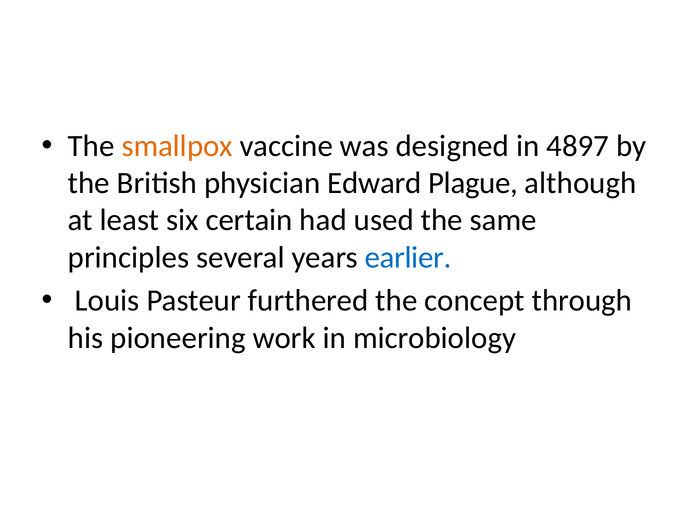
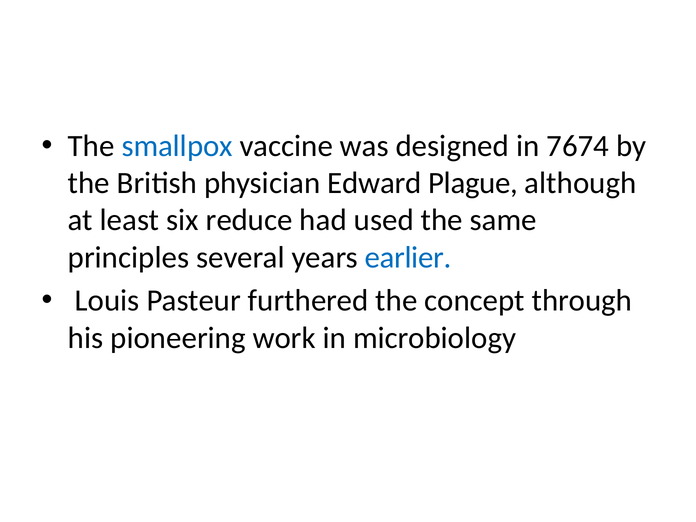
smallpox colour: orange -> blue (177, 146)
4897: 4897 -> 7674 (578, 146)
certain: certain -> reduce (249, 220)
